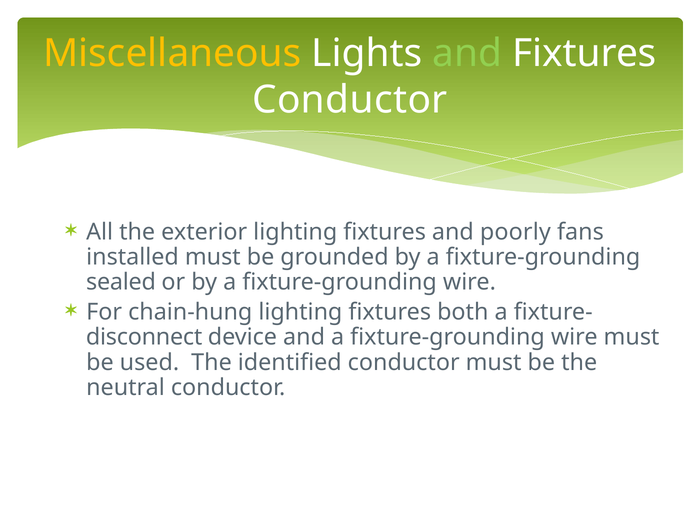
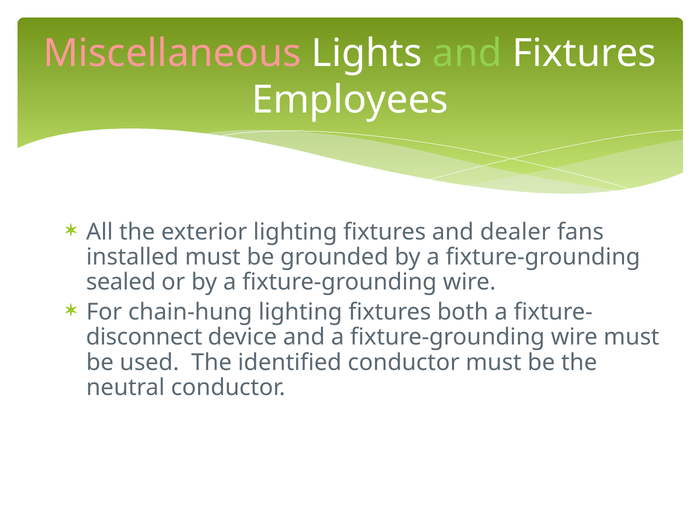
Miscellaneous colour: yellow -> pink (172, 53)
Conductor: Conductor -> Employees (350, 100)
poorly: poorly -> dealer (515, 232)
